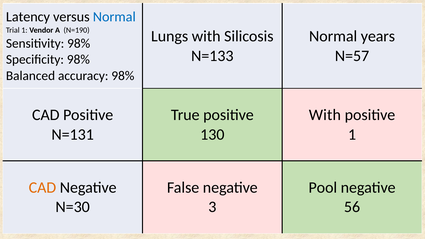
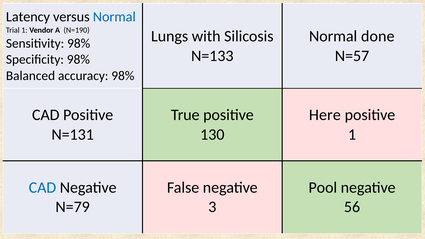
years: years -> done (378, 36)
With: With -> Here (325, 115)
CAD colour: orange -> blue (42, 188)
N=30: N=30 -> N=79 (73, 207)
